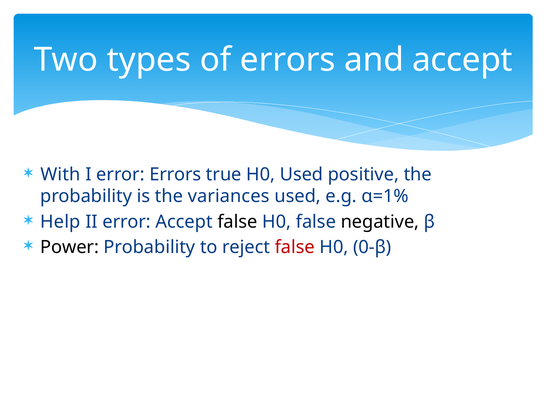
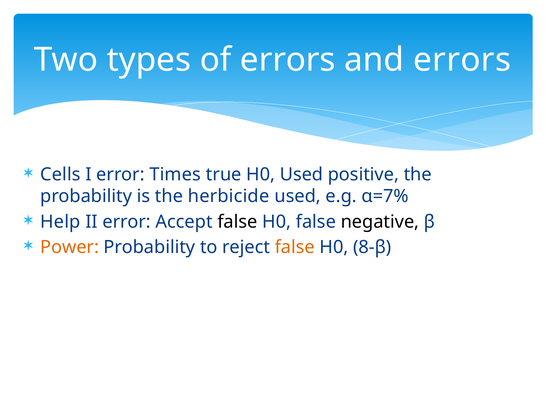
and accept: accept -> errors (462, 60)
With: With -> Cells (60, 175)
error Errors: Errors -> Times (175, 175)
variances: variances -> herbicide (229, 197)
α=1%: α=1% -> α=7% (385, 197)
Power colour: black -> orange (70, 247)
false colour: red -> orange (295, 247)
0-β: 0-β -> 8-β (372, 247)
